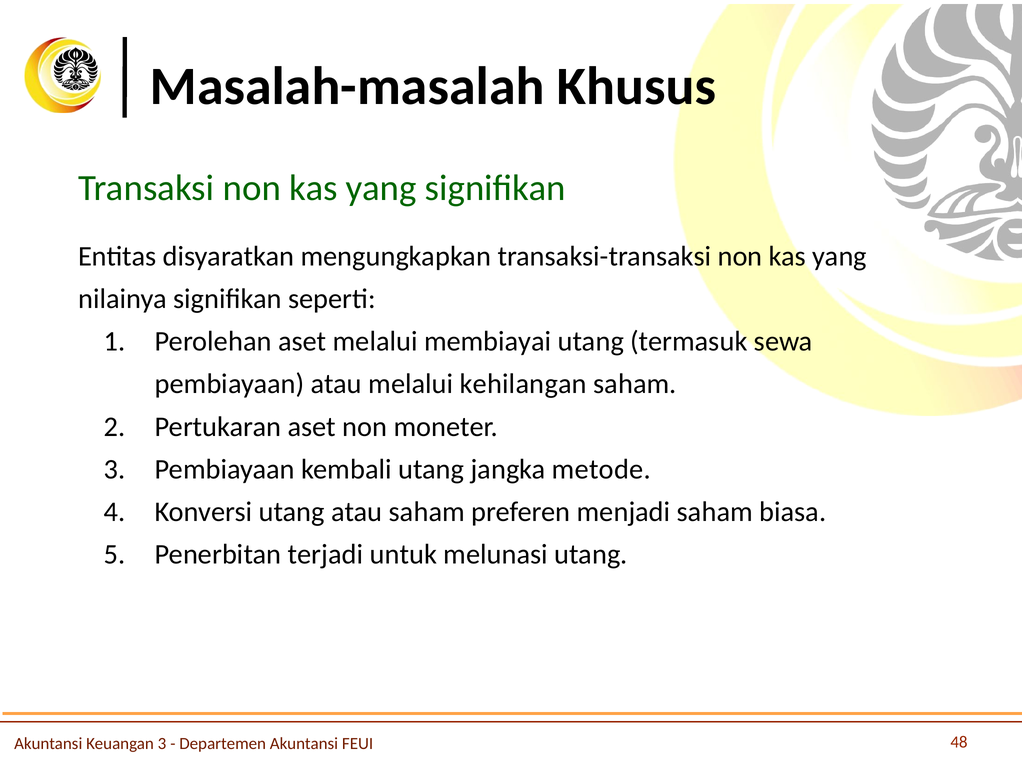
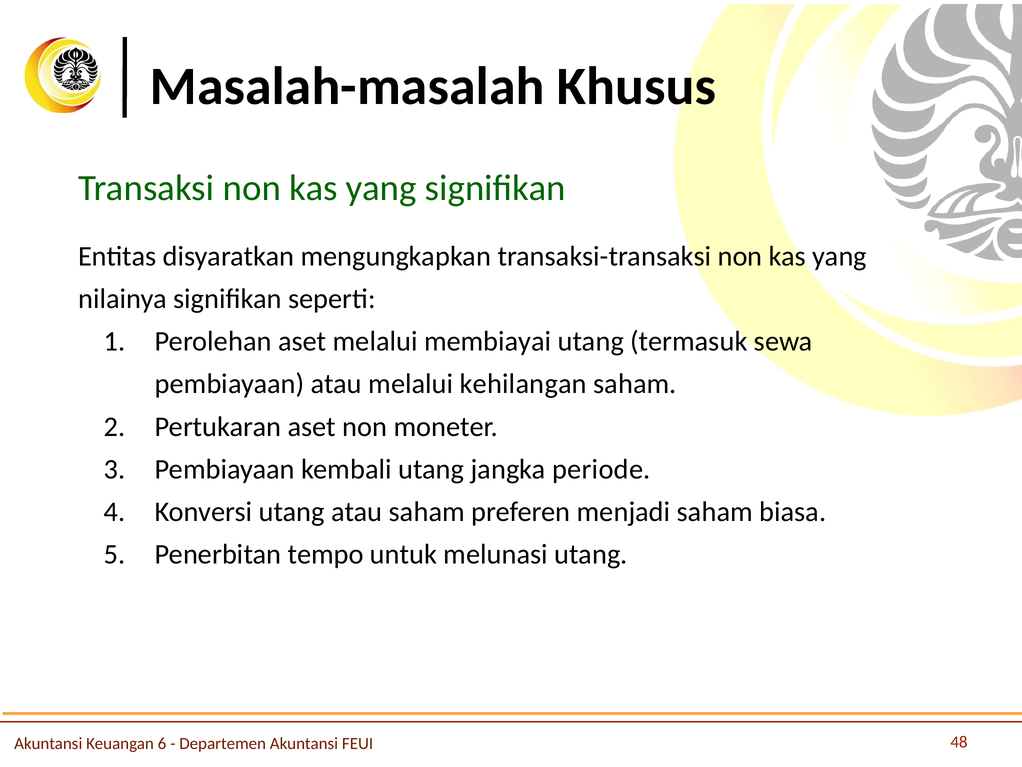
metode: metode -> periode (601, 469)
terjadi: terjadi -> tempo (326, 554)
Keuangan 3: 3 -> 6 (162, 743)
